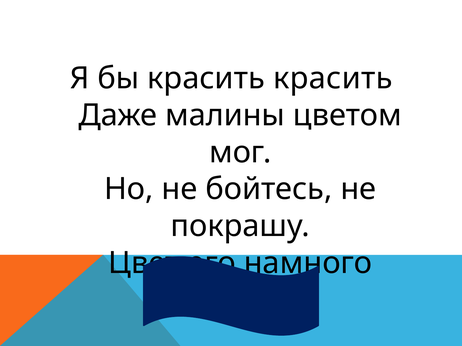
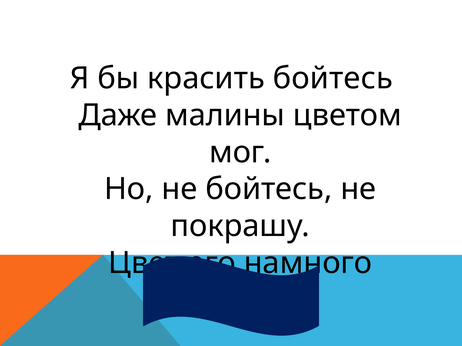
красить красить: красить -> бойтесь (333, 79)
